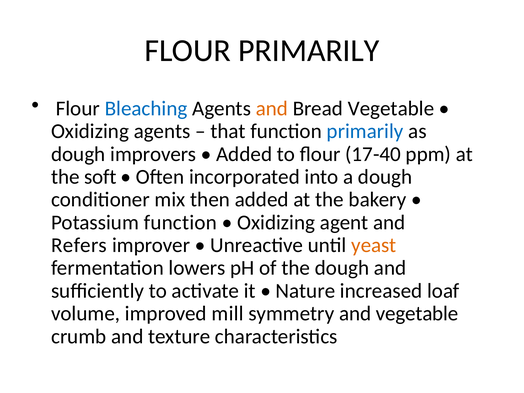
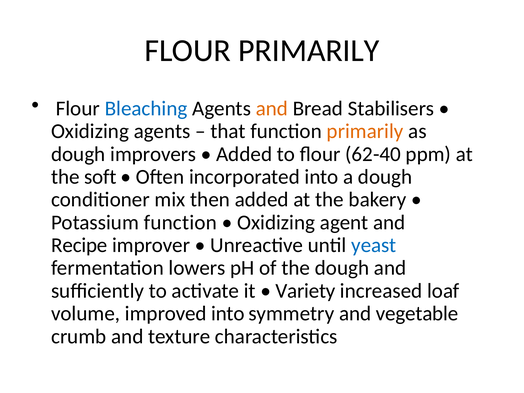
Bread Vegetable: Vegetable -> Stabilisers (391, 108)
primarily colour: blue -> orange (365, 131)
17-40: 17-40 -> 62-40 (373, 154)
Refers: Refers -> Recipe (79, 245)
yeast colour: orange -> blue (374, 245)
Nature: Nature -> Variety (305, 291)
improved mill: mill -> into (228, 314)
